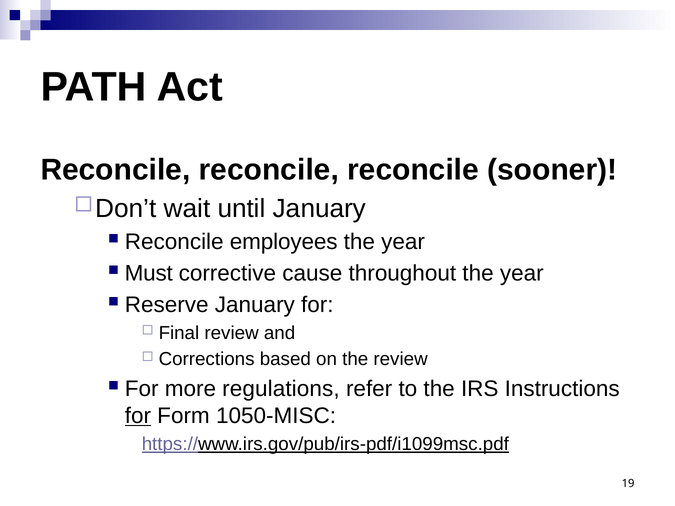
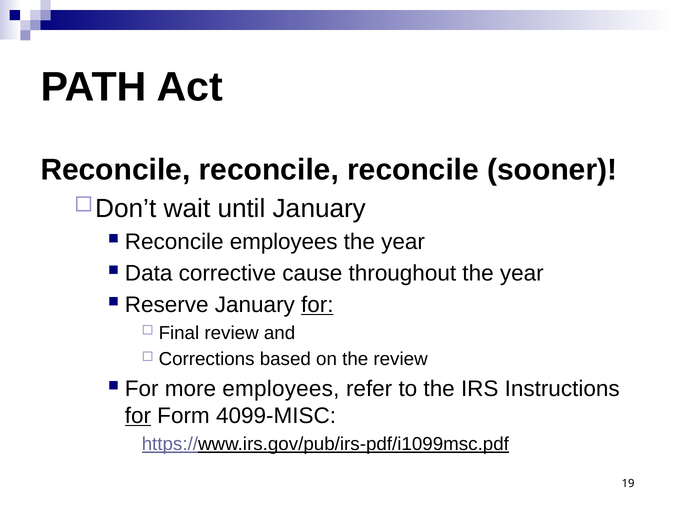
Must: Must -> Data (149, 273)
for underline: none -> present (317, 305)
more regulations: regulations -> employees (281, 389)
1050-MISC: 1050-MISC -> 4099-MISC (276, 416)
